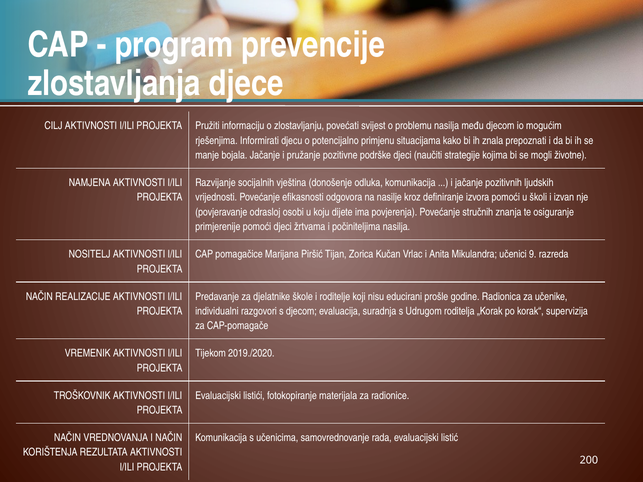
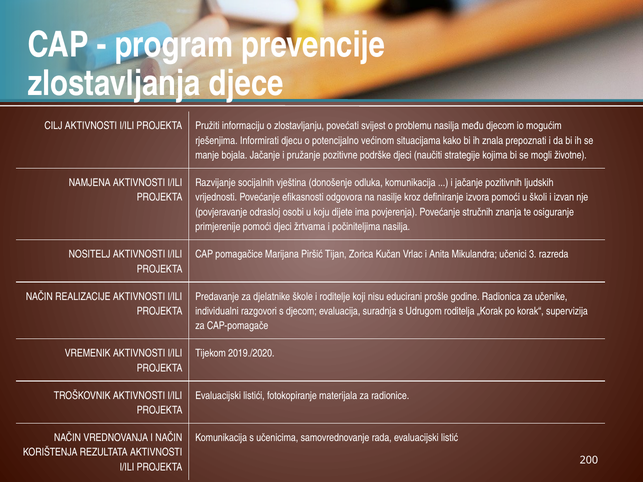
primjenu: primjenu -> većinom (378, 141)
9: 9 -> 3 (533, 254)
